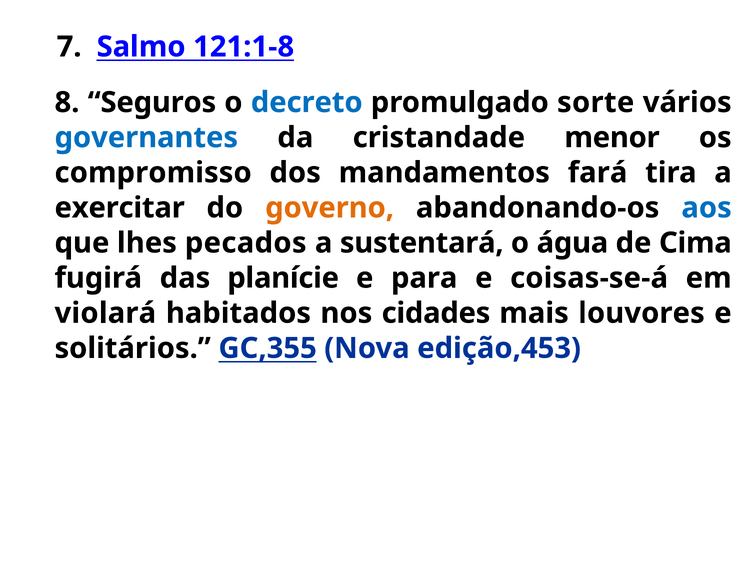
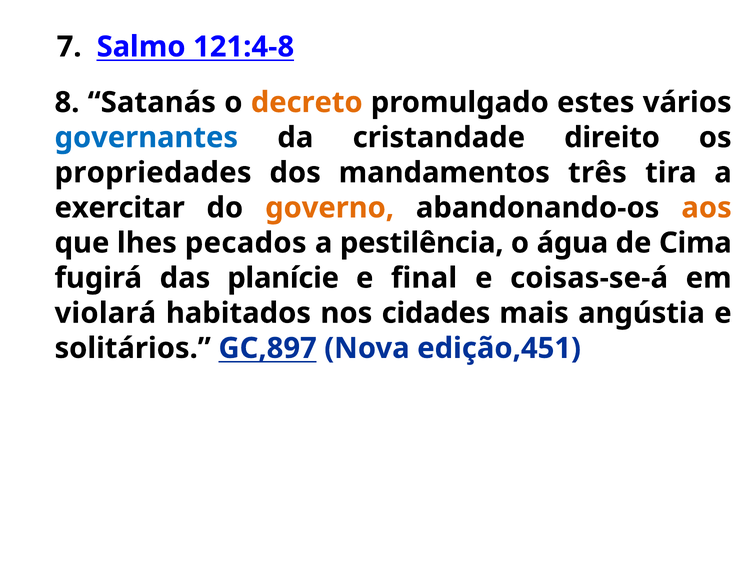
121:1-8: 121:1-8 -> 121:4-8 (244, 47)
Seguros: Seguros -> Satanás (152, 102)
decreto colour: blue -> orange (307, 102)
sorte: sorte -> estes (596, 102)
menor: menor -> direito (612, 138)
compromisso: compromisso -> propriedades (153, 173)
fará: fará -> três (597, 173)
aos colour: blue -> orange (707, 208)
sustentará: sustentará -> pestilência (422, 243)
para: para -> final (424, 278)
louvores: louvores -> angústia (642, 313)
GC,355: GC,355 -> GC,897 (268, 348)
edição,453: edição,453 -> edição,451 (499, 348)
